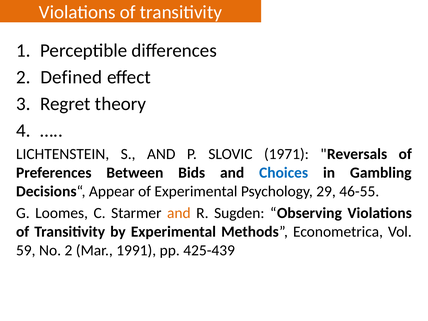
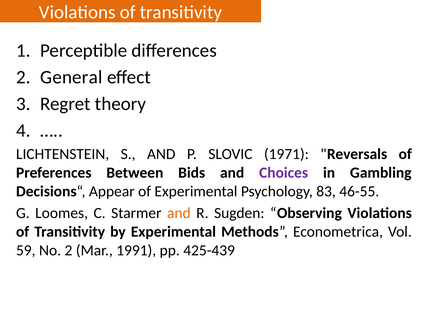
Defined: Defined -> General (71, 77)
Choices colour: blue -> purple (284, 173)
29: 29 -> 83 (326, 191)
